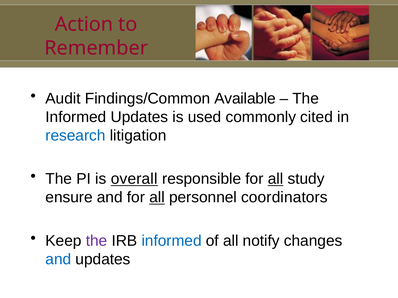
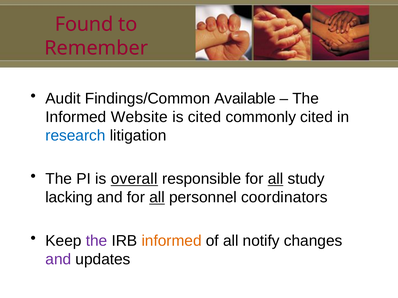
Action: Action -> Found (84, 24)
Informed Updates: Updates -> Website (139, 117)
is used: used -> cited (204, 117)
ensure: ensure -> lacking (69, 198)
informed colour: blue -> orange (172, 241)
and colour: blue -> purple (58, 260)
